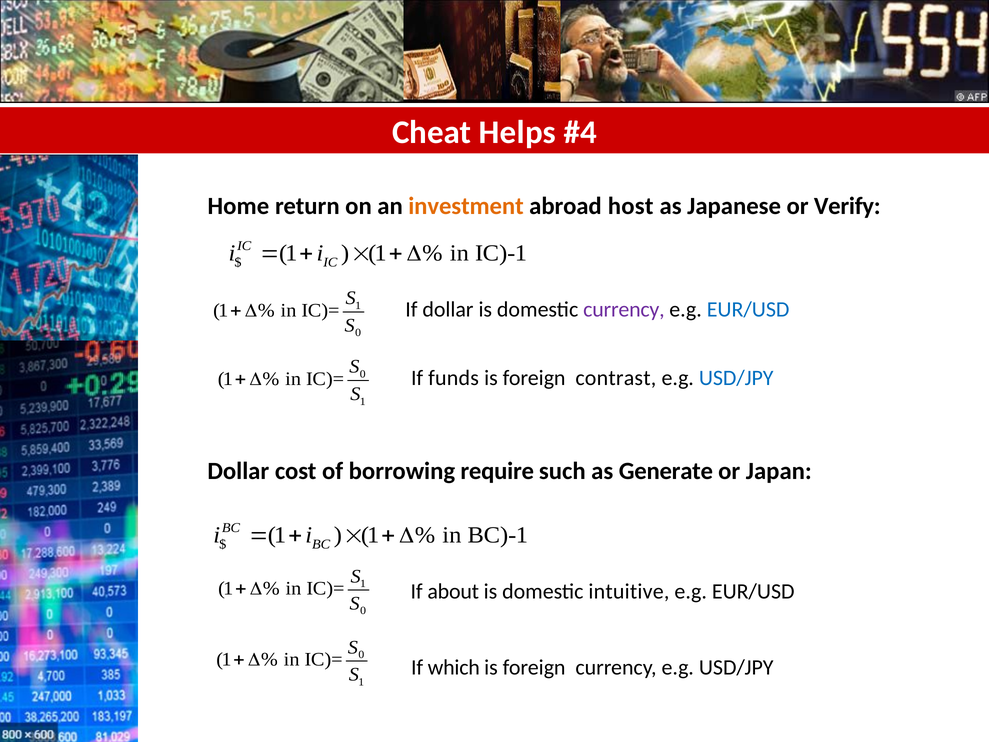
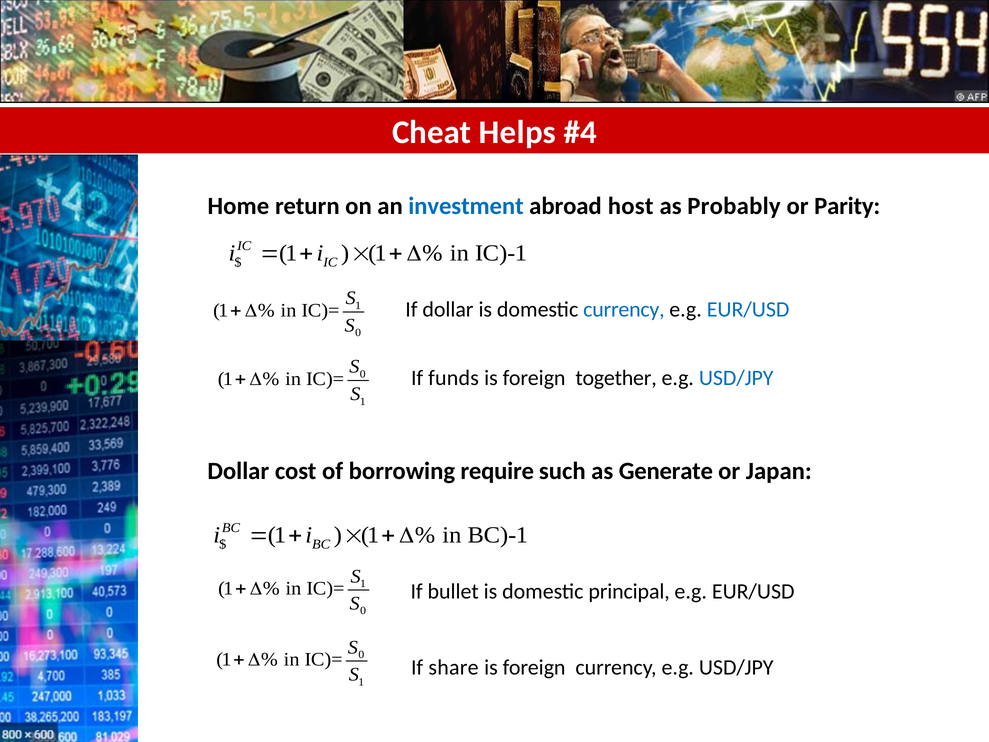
investment colour: orange -> blue (466, 206)
Japanese: Japanese -> Probably (734, 206)
Verify: Verify -> Parity (847, 206)
currency colour: purple -> blue (624, 309)
contrast: contrast -> together (616, 378)
about: about -> bullet (453, 591)
intuitive: intuitive -> principal (629, 591)
which: which -> share (454, 667)
